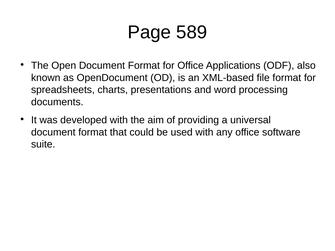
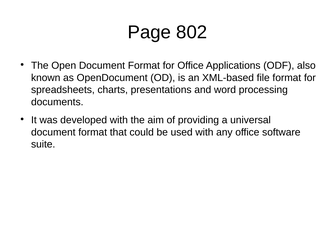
589: 589 -> 802 (192, 32)
